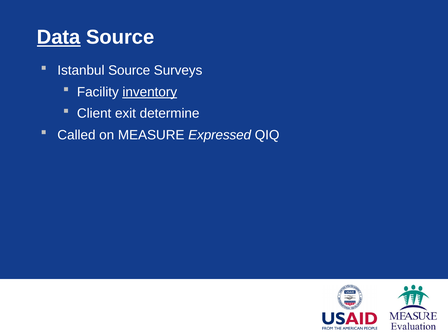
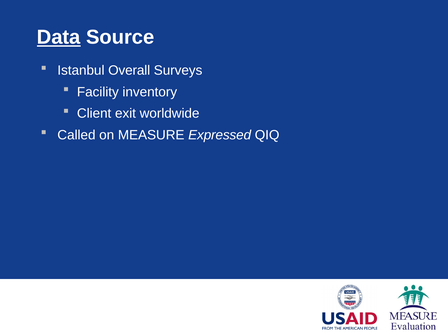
Istanbul Source: Source -> Overall (129, 70)
inventory underline: present -> none (150, 92)
determine: determine -> worldwide (170, 114)
